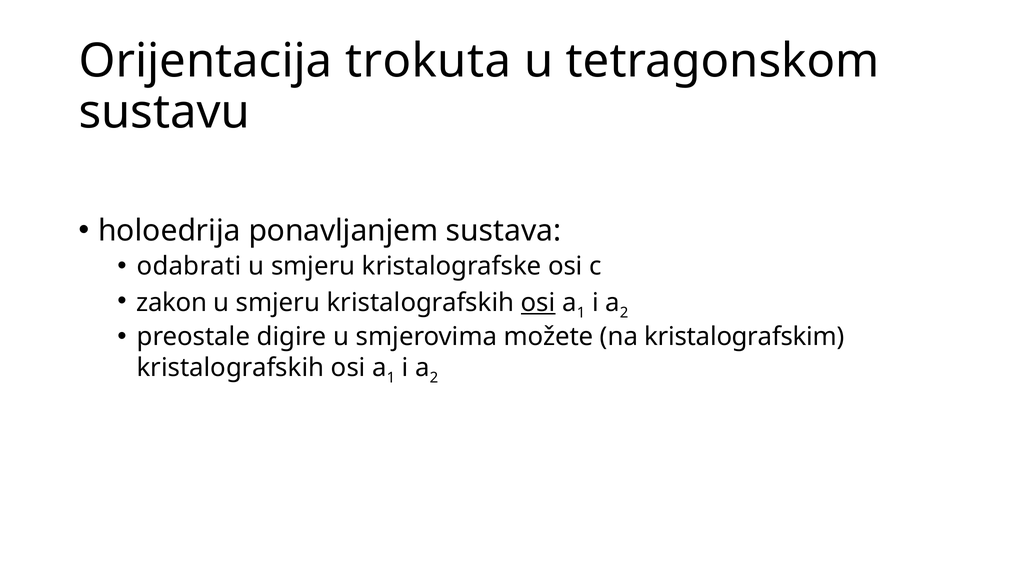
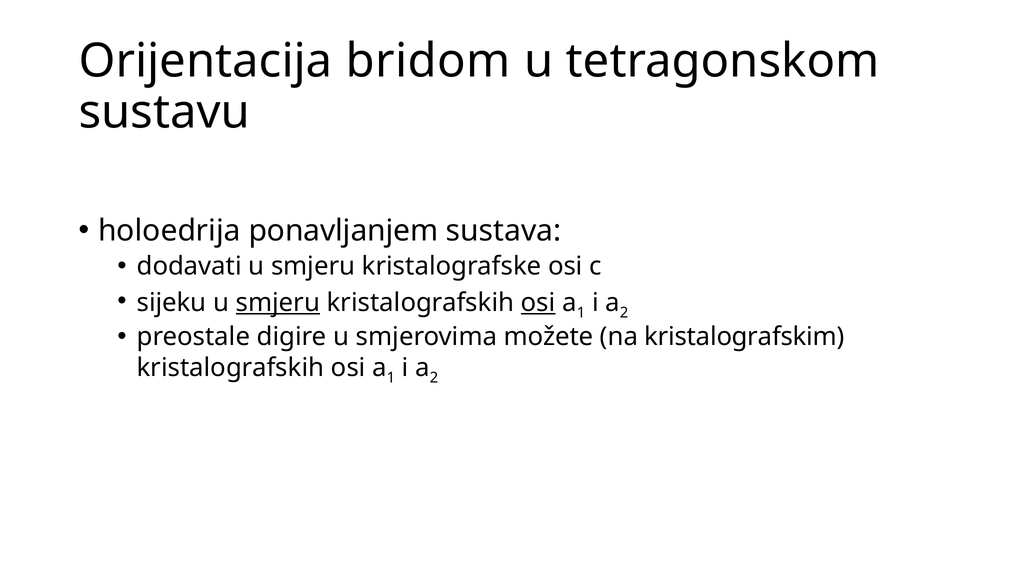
trokuta: trokuta -> bridom (428, 61)
odabrati: odabrati -> dodavati (189, 266)
zakon: zakon -> sijeku (172, 302)
smjeru underline: none -> present (278, 302)
